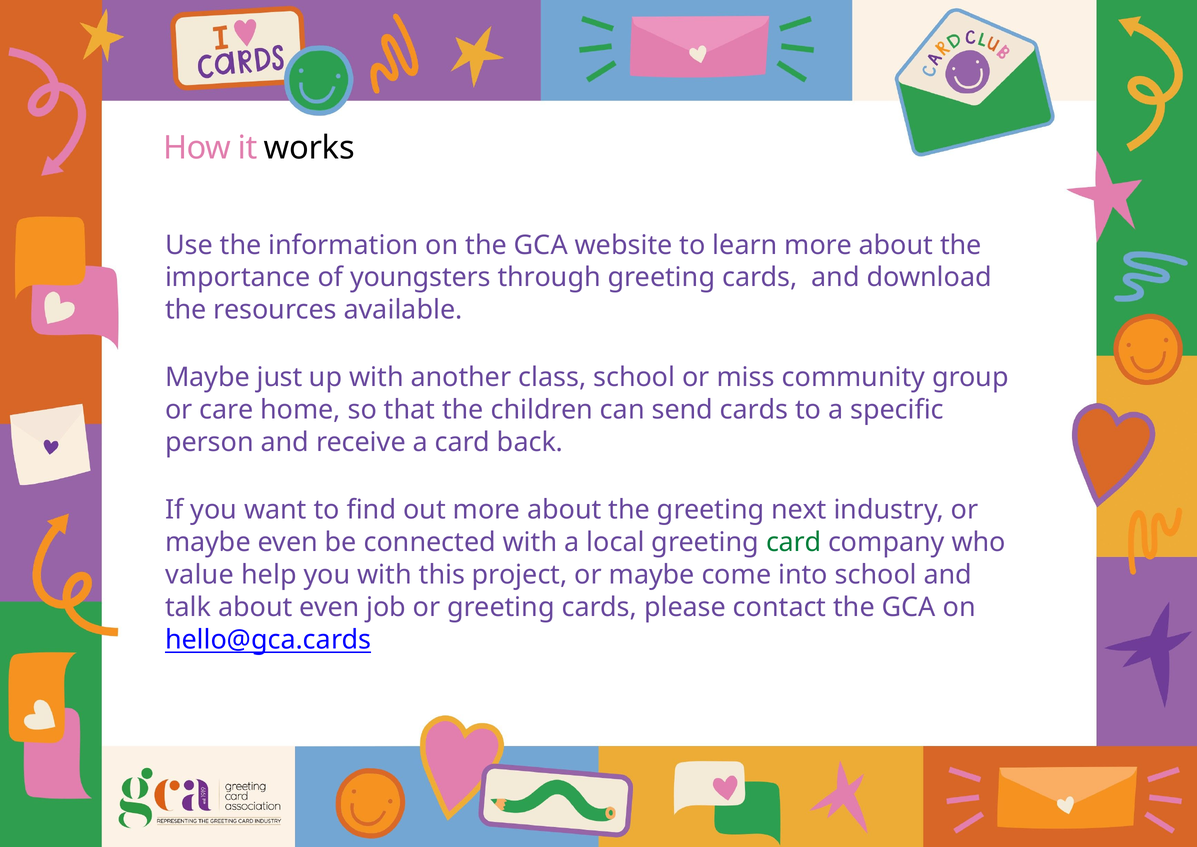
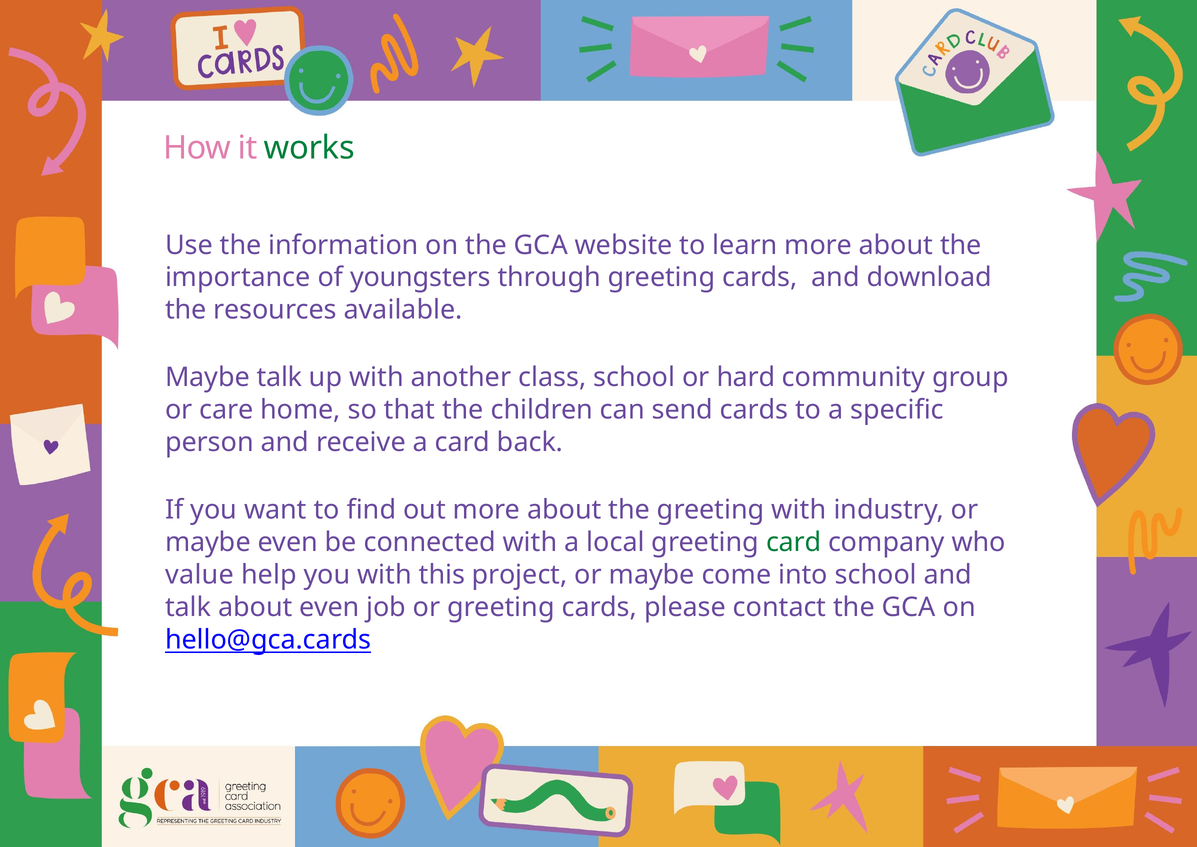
works colour: black -> green (309, 148)
Maybe just: just -> talk (280, 377)
miss: miss -> hard (746, 377)
greeting next: next -> with (799, 510)
